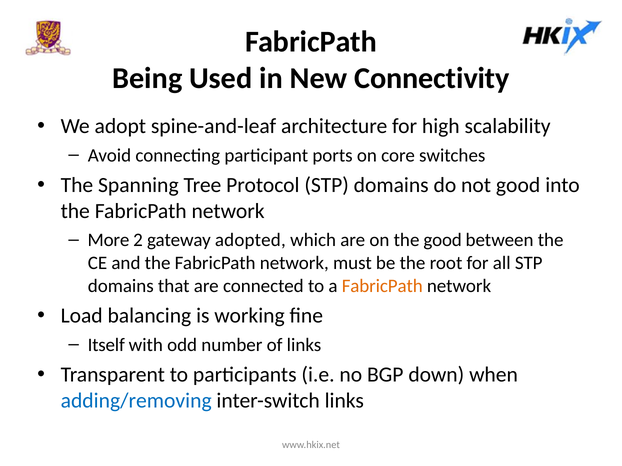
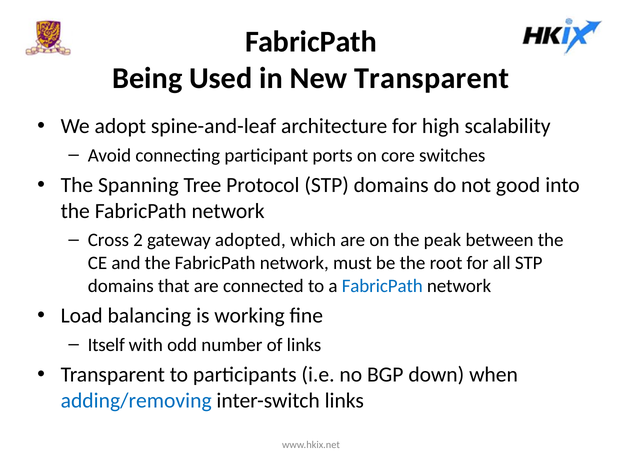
New Connectivity: Connectivity -> Transparent (432, 78)
More: More -> Cross (108, 240)
the good: good -> peak (442, 240)
FabricPath colour: orange -> blue (382, 286)
